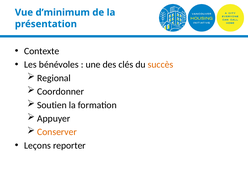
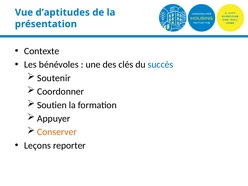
d’minimum: d’minimum -> d’aptitudes (63, 12)
succès colour: orange -> blue (161, 65)
Regional: Regional -> Soutenir (54, 78)
